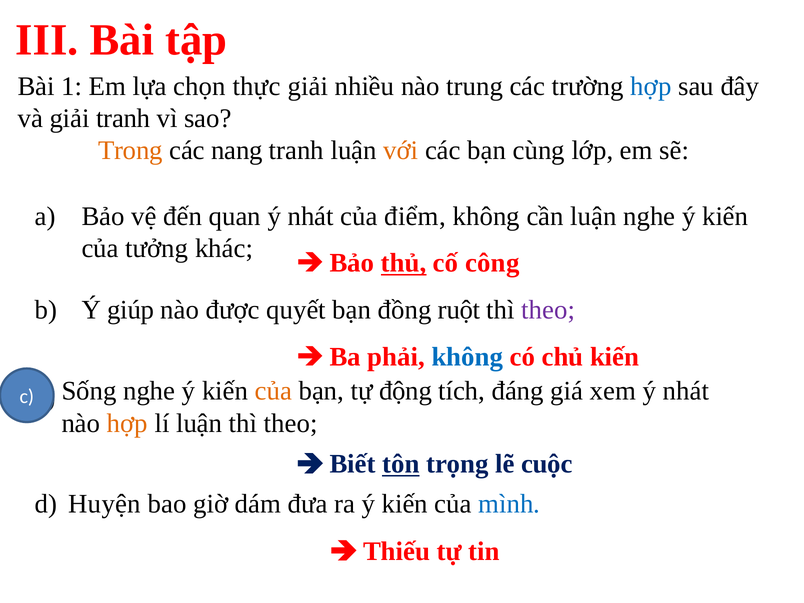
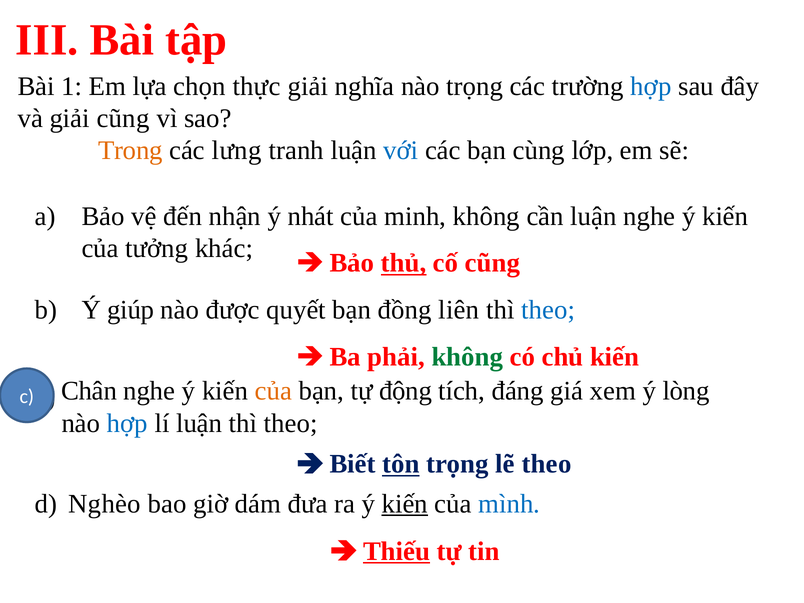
nhiều: nhiều -> nghĩa (364, 86)
nào trung: trung -> trọng (475, 86)
giải tranh: tranh -> cũng (123, 118)
nang: nang -> lưng (237, 151)
với colour: orange -> blue (401, 151)
quan: quan -> nhận (235, 216)
điểm: điểm -> minh (415, 216)
cố công: công -> cũng (493, 263)
ruột: ruột -> liên (459, 310)
theo colour: purple -> blue (548, 310)
không colour: blue -> green (467, 357)
Sống: Sống -> Chân (89, 391)
xem ý nhát: nhát -> lòng (686, 391)
hợp colour: orange -> blue (127, 423)
lẽ cuộc: cuộc -> theo (547, 464)
Huyện: Huyện -> Nghèo (105, 504)
kiến underline: none -> present (405, 504)
Thiếu underline: none -> present (396, 551)
